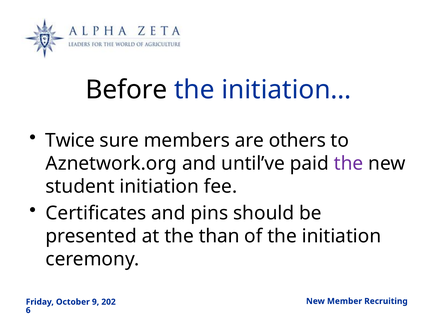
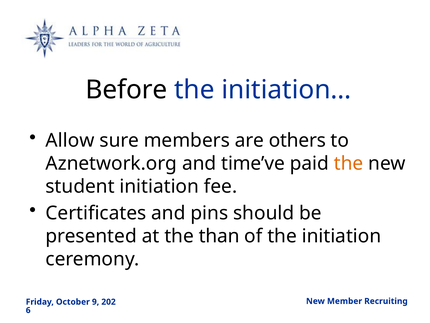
Twice: Twice -> Allow (70, 140)
until’ve: until’ve -> time’ve (253, 163)
the colour: purple -> orange (349, 163)
